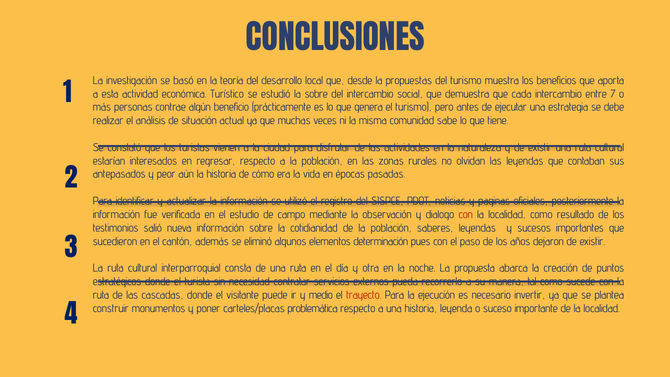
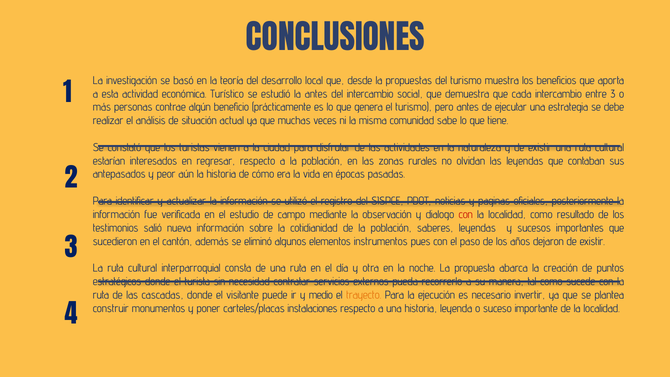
la sobre: sobre -> antes (316, 94)
entre 7: 7 -> 3 (613, 94)
determinación: determinación -> instrumentos (381, 241)
trayecto colour: red -> orange (364, 295)
problemática: problemática -> instalaciones (312, 308)
